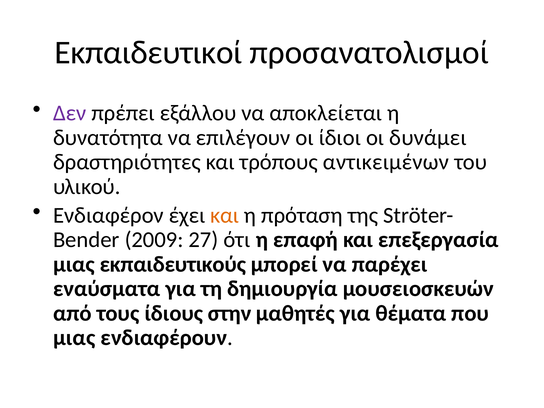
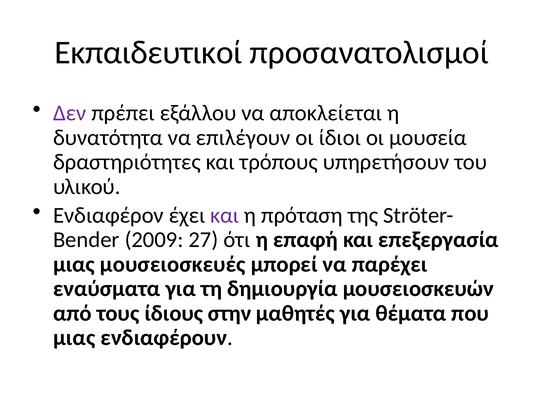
δυνάμει: δυνάμει -> μουσεία (428, 138)
αντικειμένων: αντικειμένων -> υπηρετήσουν (386, 162)
και colour: orange -> purple (225, 215)
εκπαιδευτικούς: εκπαιδευτικούς -> μουσειοσκευές (173, 264)
